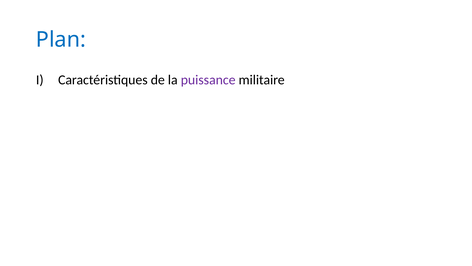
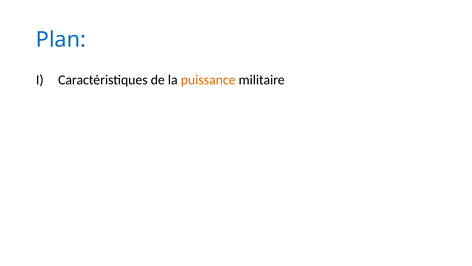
puissance colour: purple -> orange (208, 80)
